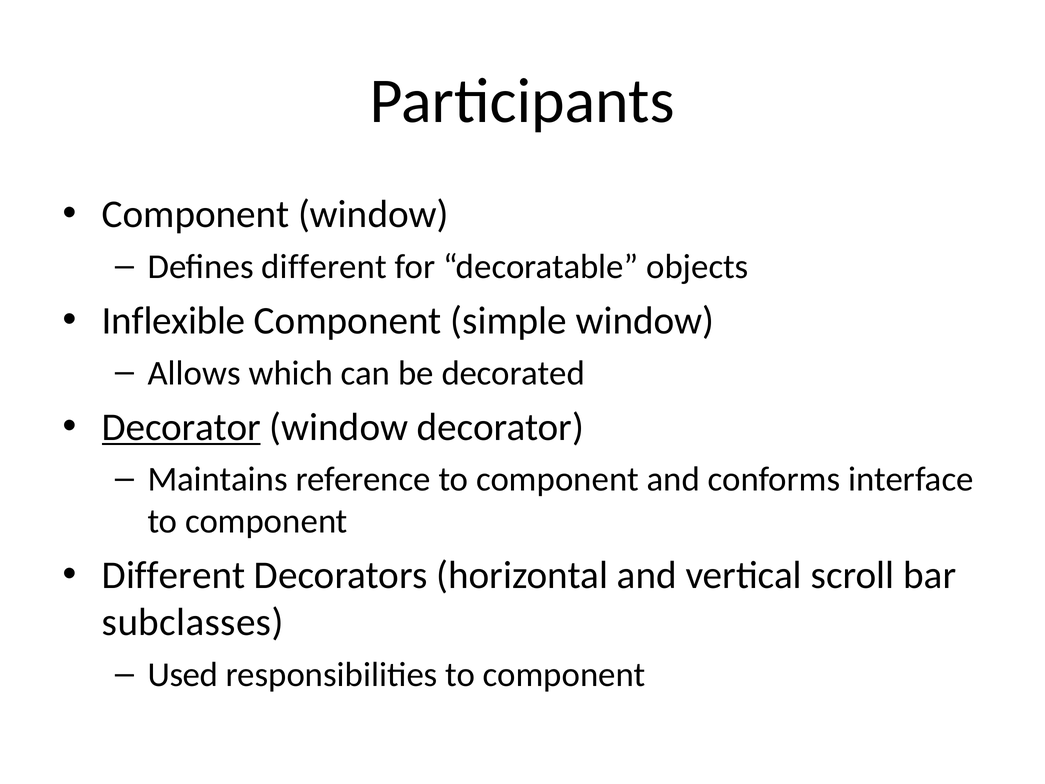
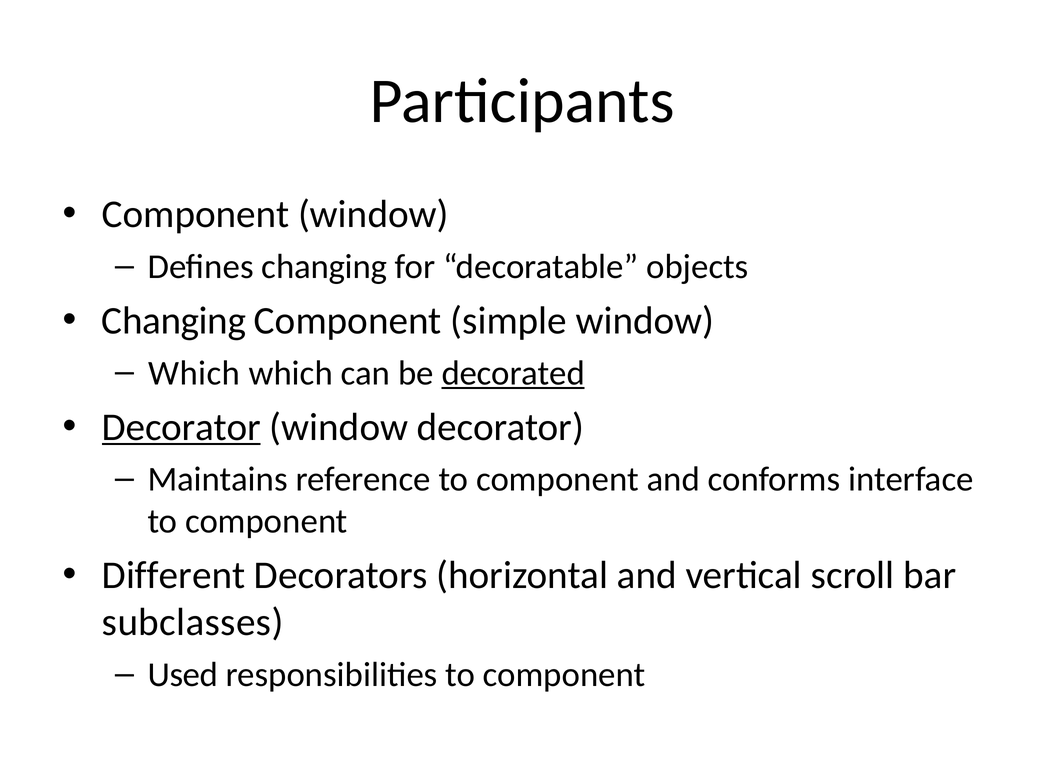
Defines different: different -> changing (324, 267)
Inflexible: Inflexible -> Changing (174, 321)
Allows: Allows -> Which (194, 373)
decorated underline: none -> present (513, 373)
